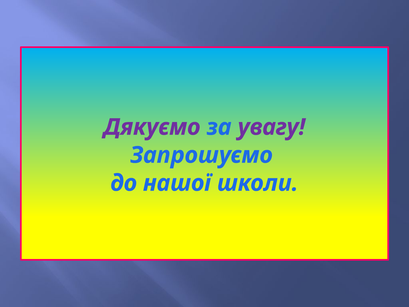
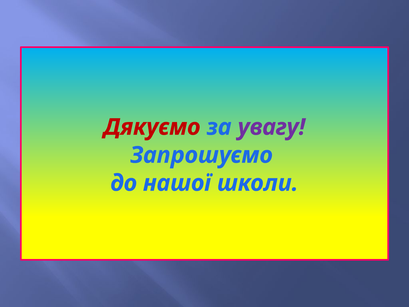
Дякуємо colour: purple -> red (152, 127)
